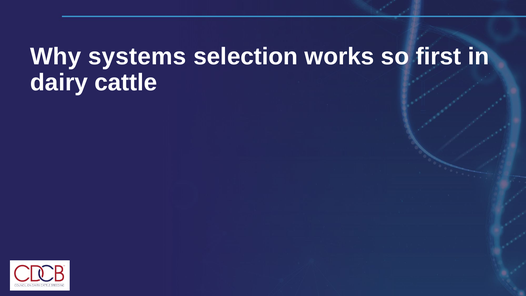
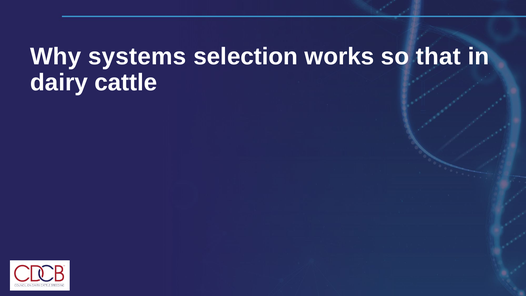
first: first -> that (438, 56)
